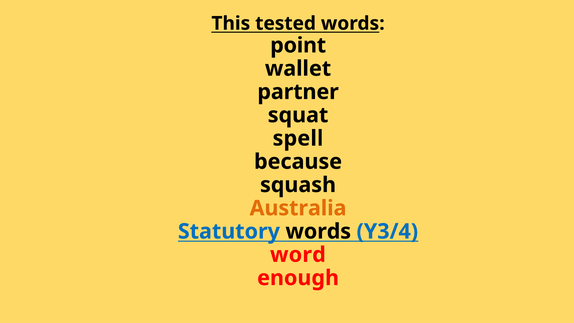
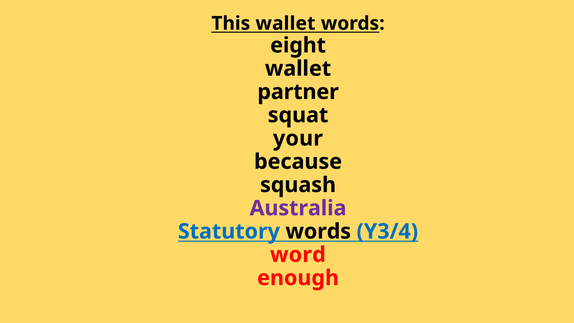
This tested: tested -> wallet (285, 23)
point: point -> eight (298, 45)
spell: spell -> your (298, 138)
Australia colour: orange -> purple (298, 208)
